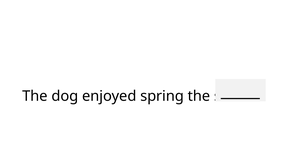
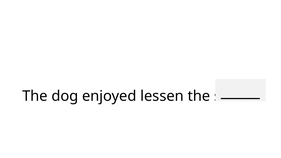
spring: spring -> lessen (162, 96)
